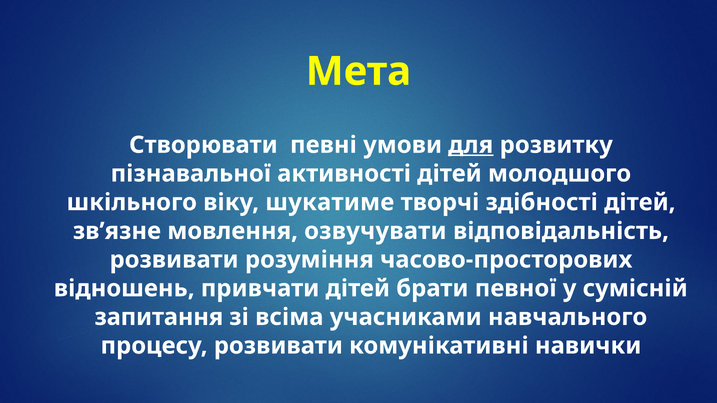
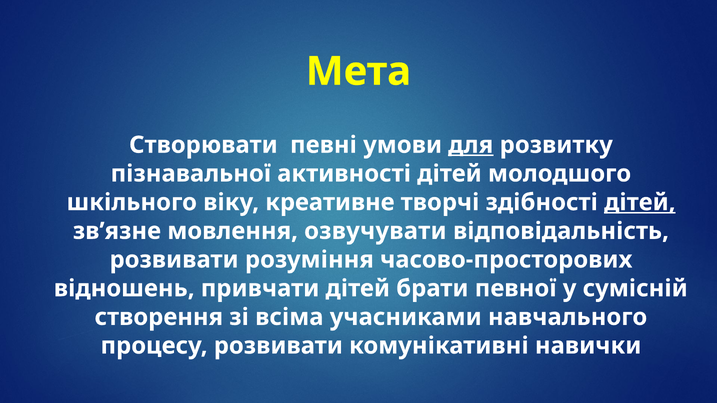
шукатиме: шукатиме -> креативне (330, 202)
дітей underline: none -> present (640, 202)
запитання: запитання -> створення (159, 317)
